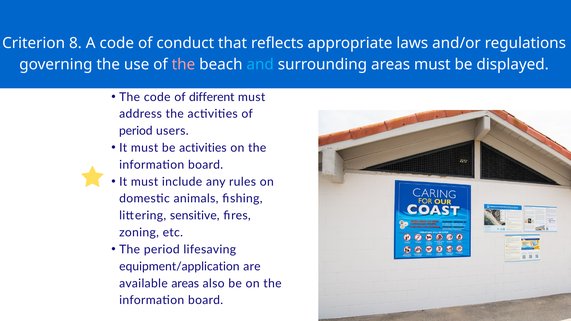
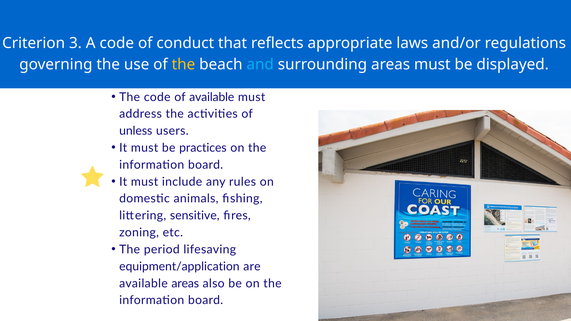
8: 8 -> 3 (75, 43)
the colour: pink -> yellow (183, 64)
of different: different -> available (212, 97)
period: period -> unless (136, 131)
be activities: activities -> practices (203, 148)
